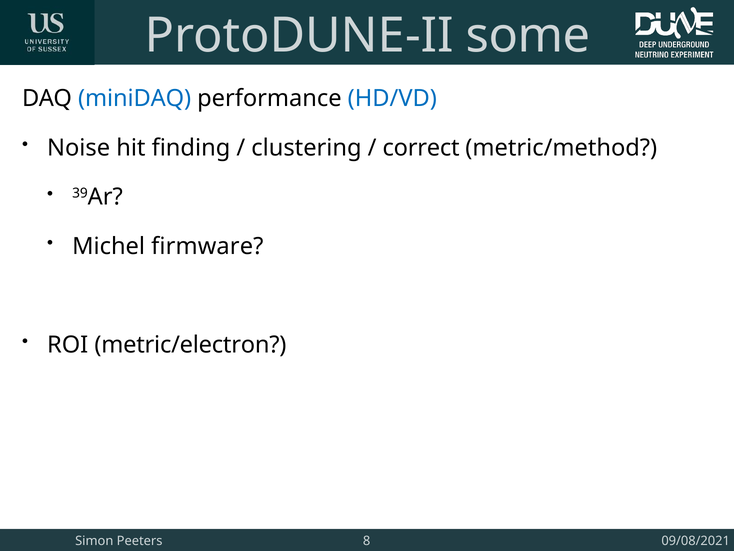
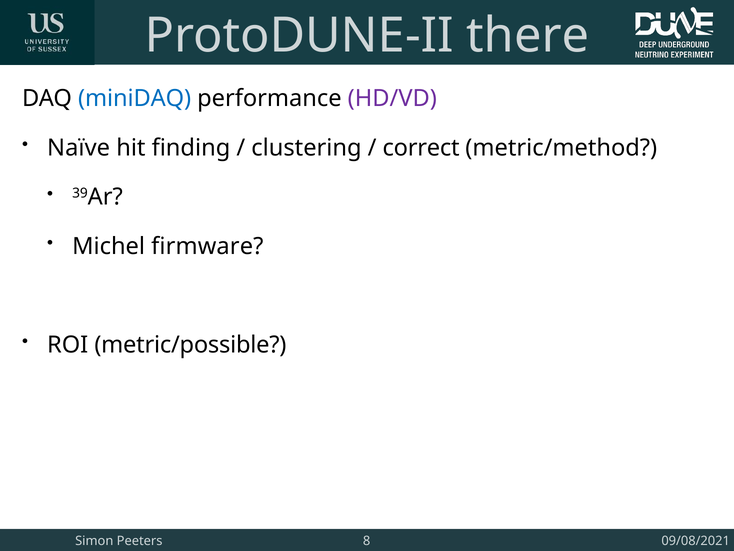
some: some -> there (528, 36)
HD/VD colour: blue -> purple (392, 99)
Noise: Noise -> Naïve (79, 148)
metric/electron: metric/electron -> metric/possible (190, 344)
